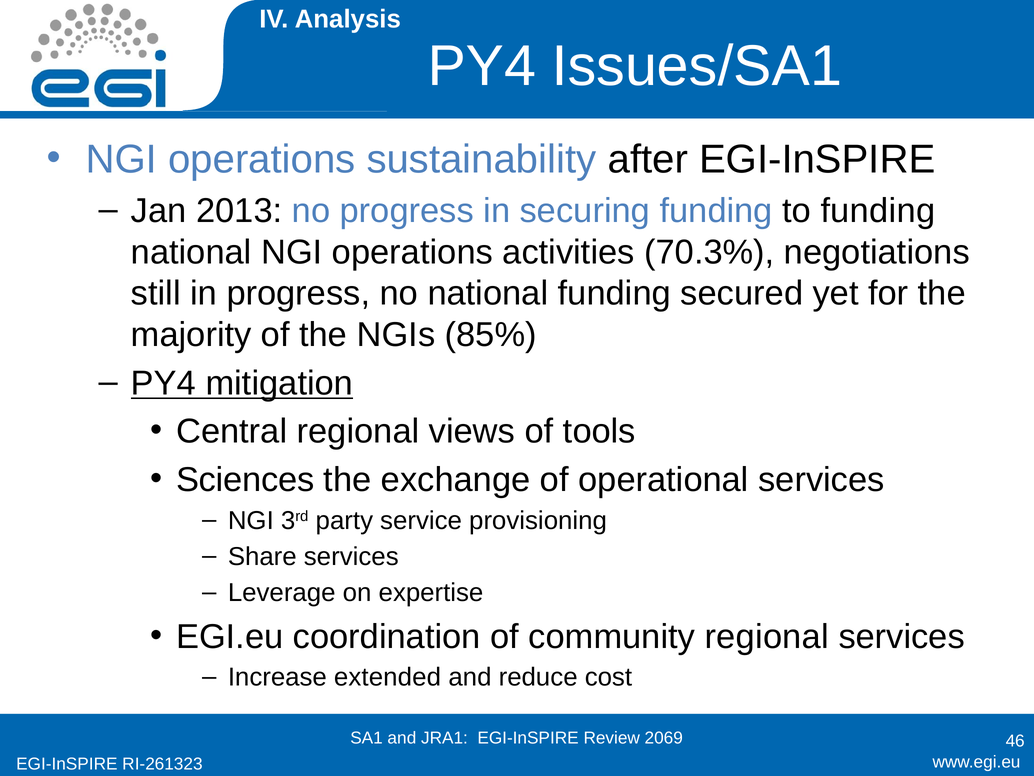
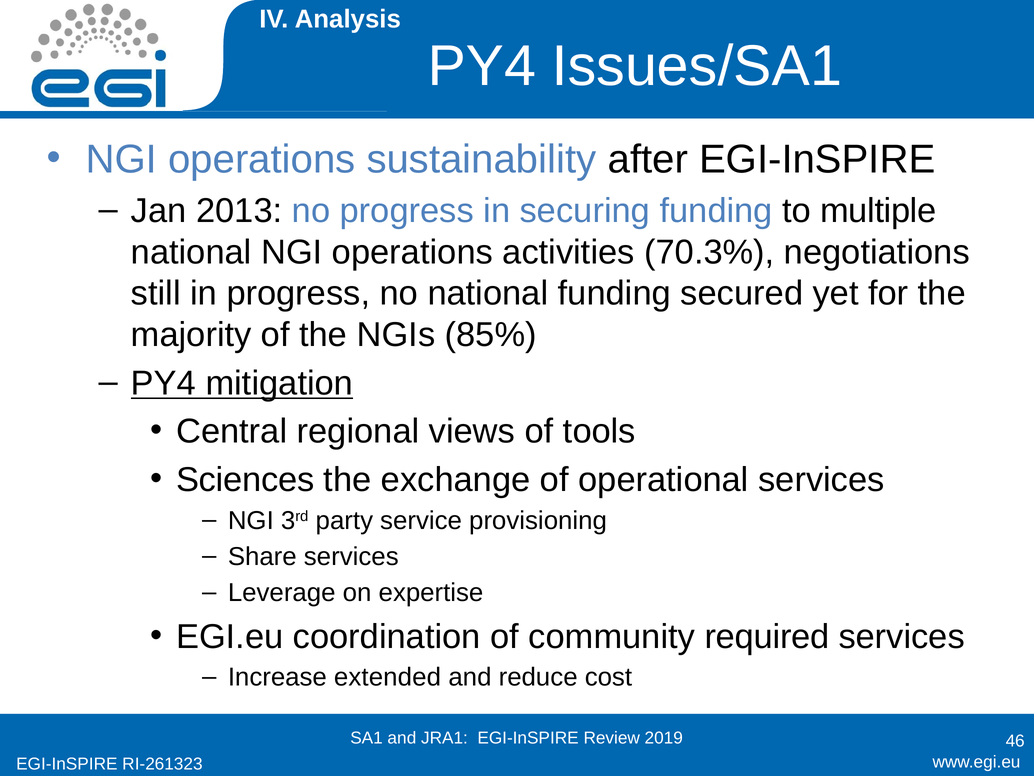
to funding: funding -> multiple (878, 211)
community regional: regional -> required (767, 636)
2069: 2069 -> 2019 (664, 738)
